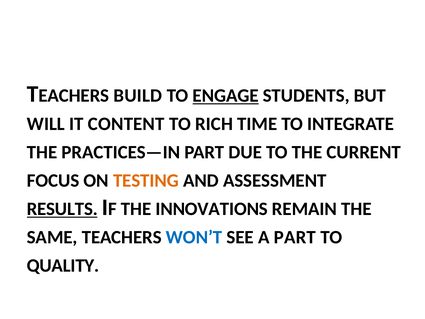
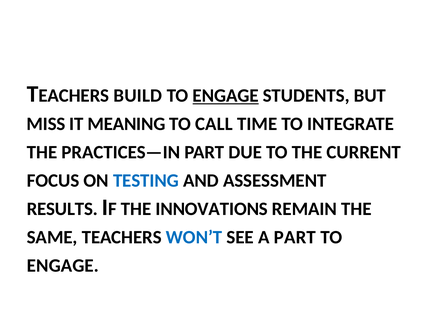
WILL: WILL -> MISS (46, 124)
CONTENT: CONTENT -> MEANING (126, 124)
RICH: RICH -> CALL (214, 124)
TESTING colour: orange -> blue (146, 181)
RESULTS underline: present -> none (62, 209)
QUALITY: QUALITY -> ENGAGE (63, 266)
